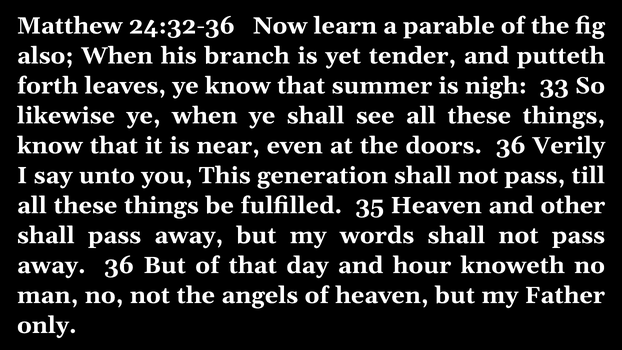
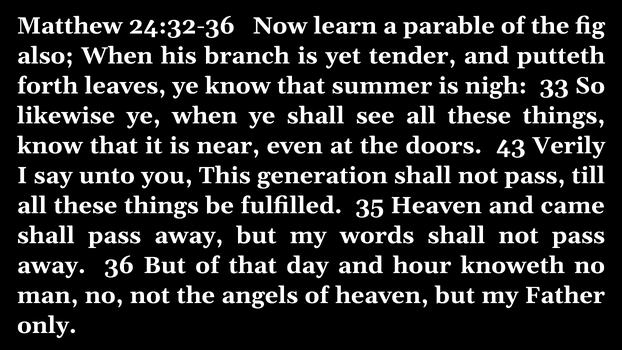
doors 36: 36 -> 43 (511, 146)
other: other -> came (573, 205)
